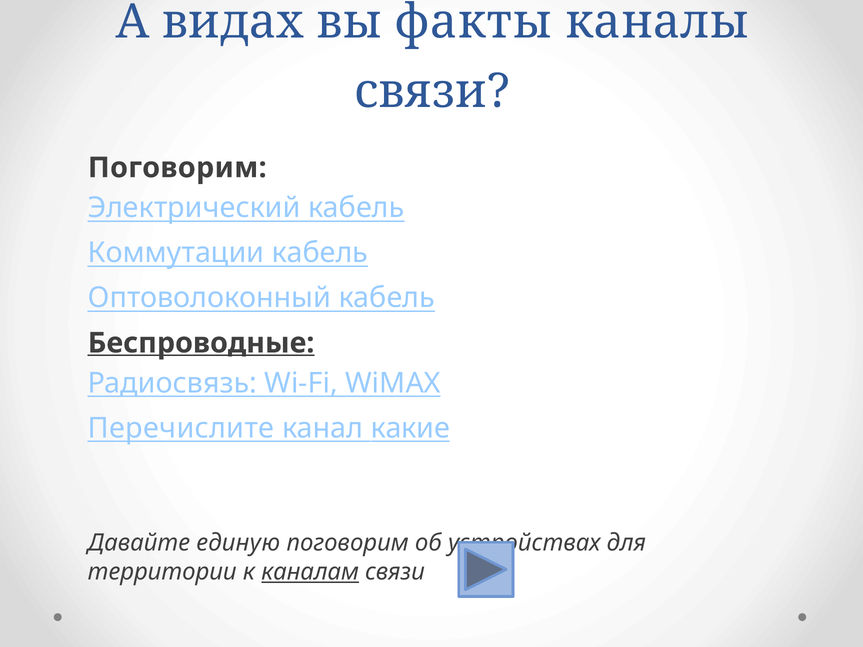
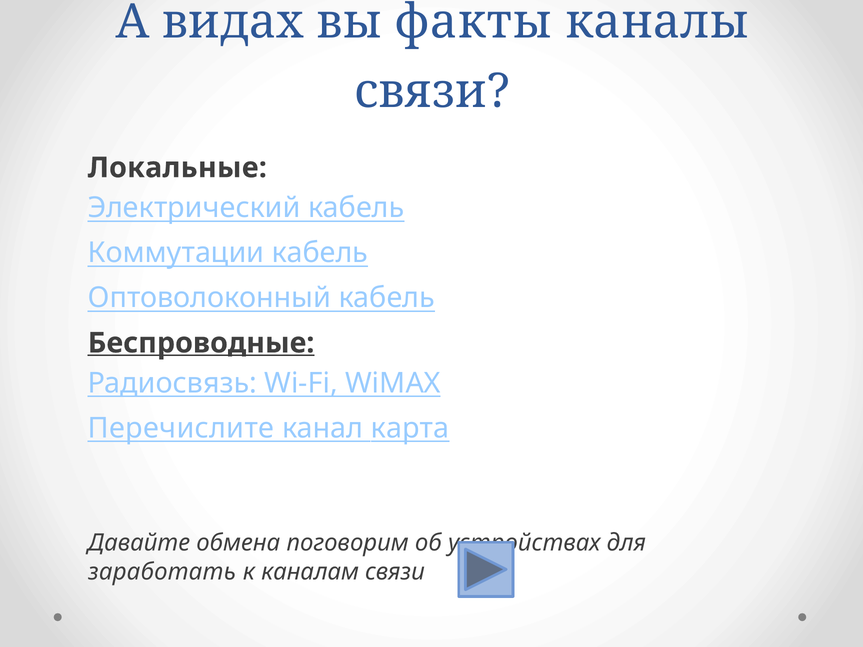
Поговорим: Поговорим -> Локальные (177, 168)
какие: какие -> карта (410, 428)
единую: единую -> обмена (238, 543)
территории: территории -> заработать (162, 572)
каналам underline: present -> none (310, 572)
